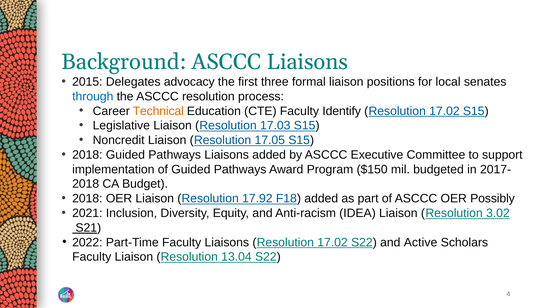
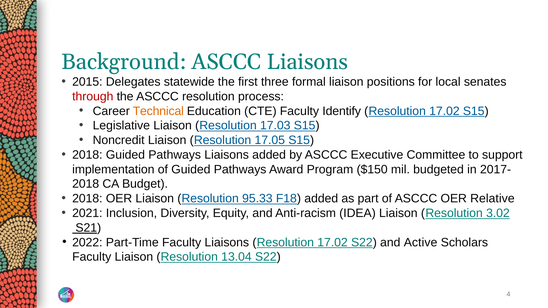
advocacy: advocacy -> statewide (189, 82)
through colour: blue -> red (93, 97)
17.92: 17.92 -> 95.33 (257, 199)
Possibly: Possibly -> Relative (492, 199)
